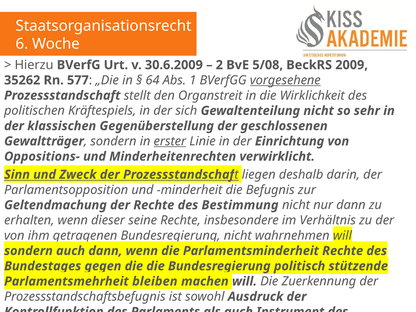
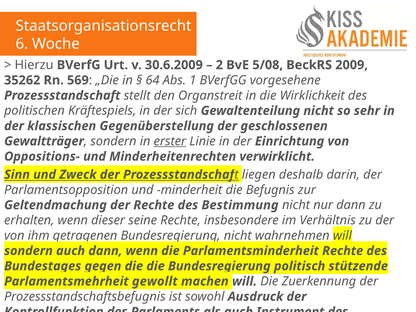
577: 577 -> 569 (78, 80)
vorgesehene underline: present -> none (285, 80)
bleiben: bleiben -> gewollt (155, 281)
